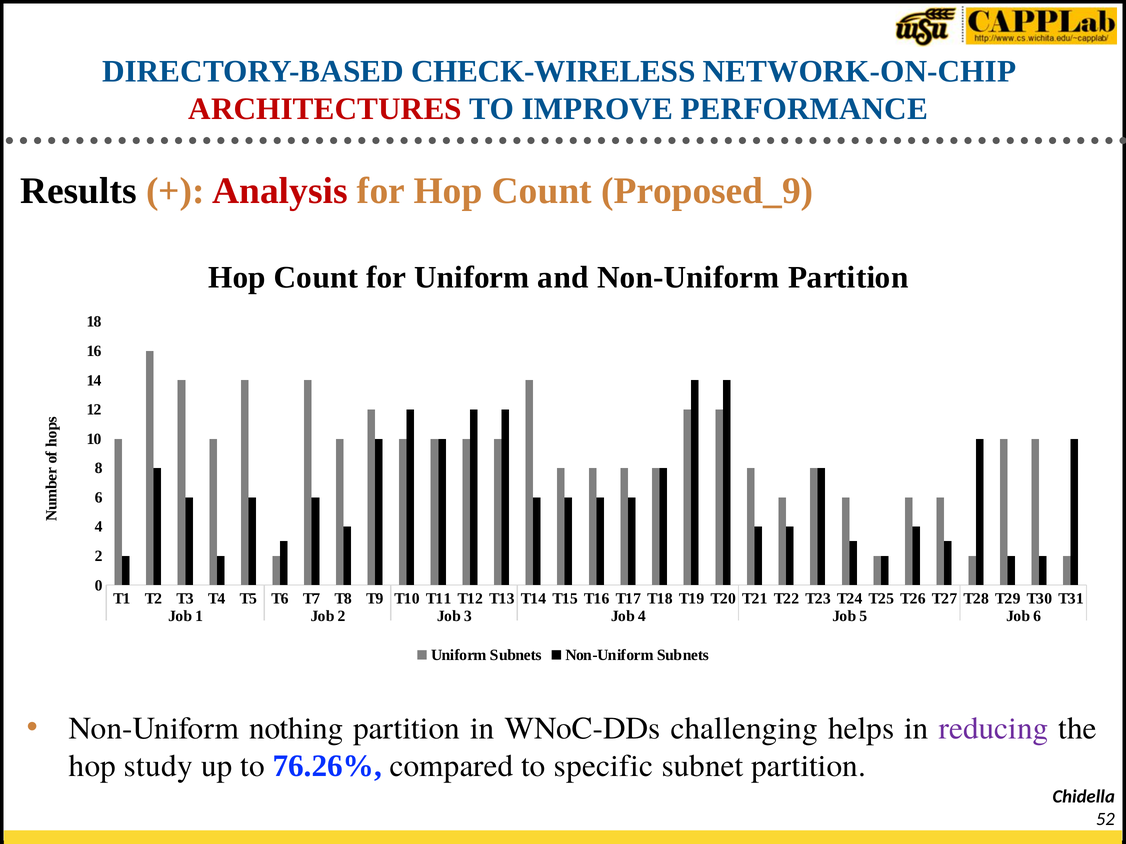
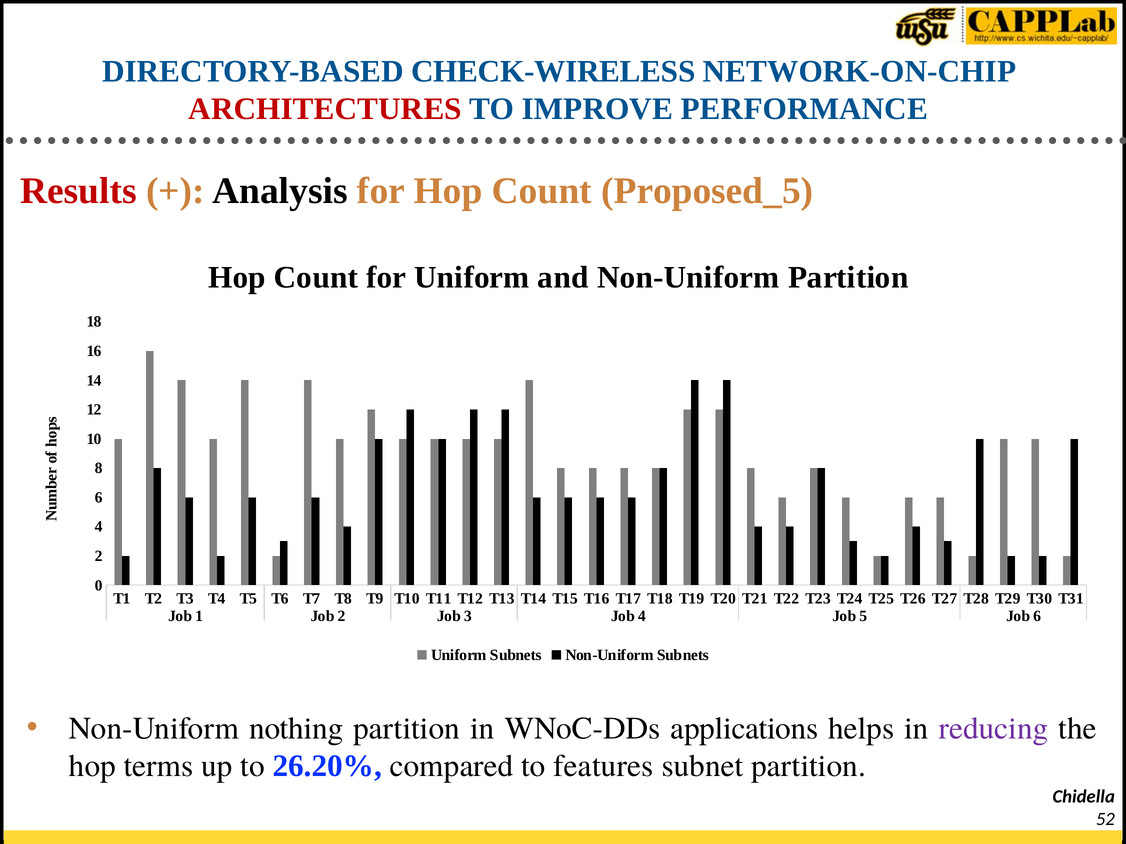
Results colour: black -> red (78, 191)
Analysis colour: red -> black (280, 191)
Proposed_9: Proposed_9 -> Proposed_5 (707, 191)
challenging: challenging -> applications (744, 729)
study: study -> terms (158, 766)
76.26%: 76.26% -> 26.20% (327, 766)
specific: specific -> features (603, 766)
